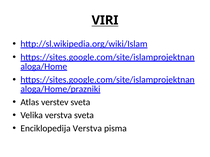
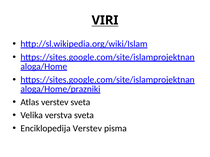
Enciklopedija Verstva: Verstva -> Verstev (87, 129)
